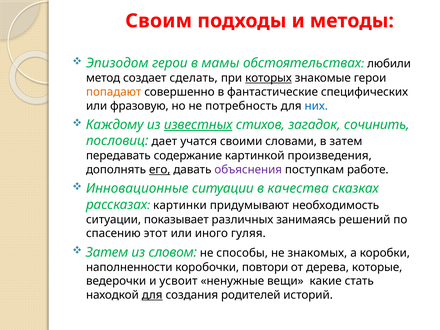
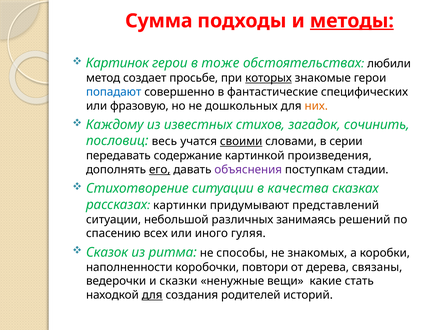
Своим: Своим -> Сумма (159, 21)
методы underline: none -> present (352, 21)
Эпизодом: Эпизодом -> Картинок (117, 63)
мамы: мамы -> тоже (220, 63)
сделать: сделать -> просьбе (194, 78)
попадают colour: orange -> blue (114, 92)
потребность: потребность -> дошкольных (241, 106)
них colour: blue -> orange (316, 106)
известных underline: present -> none (198, 125)
дает: дает -> весь (164, 141)
своими underline: none -> present (241, 141)
в затем: затем -> серии (346, 141)
работе: работе -> стадии (368, 170)
Инновационные: Инновационные -> Стихотворение (137, 189)
необходимость: необходимость -> представлений (336, 205)
показывает: показывает -> небольшой (176, 220)
этот: этот -> всех (156, 233)
Затем: Затем -> Сказок (107, 252)
словом: словом -> ритма (173, 252)
которые: которые -> связаны (377, 267)
усвоит: усвоит -> сказки (178, 281)
